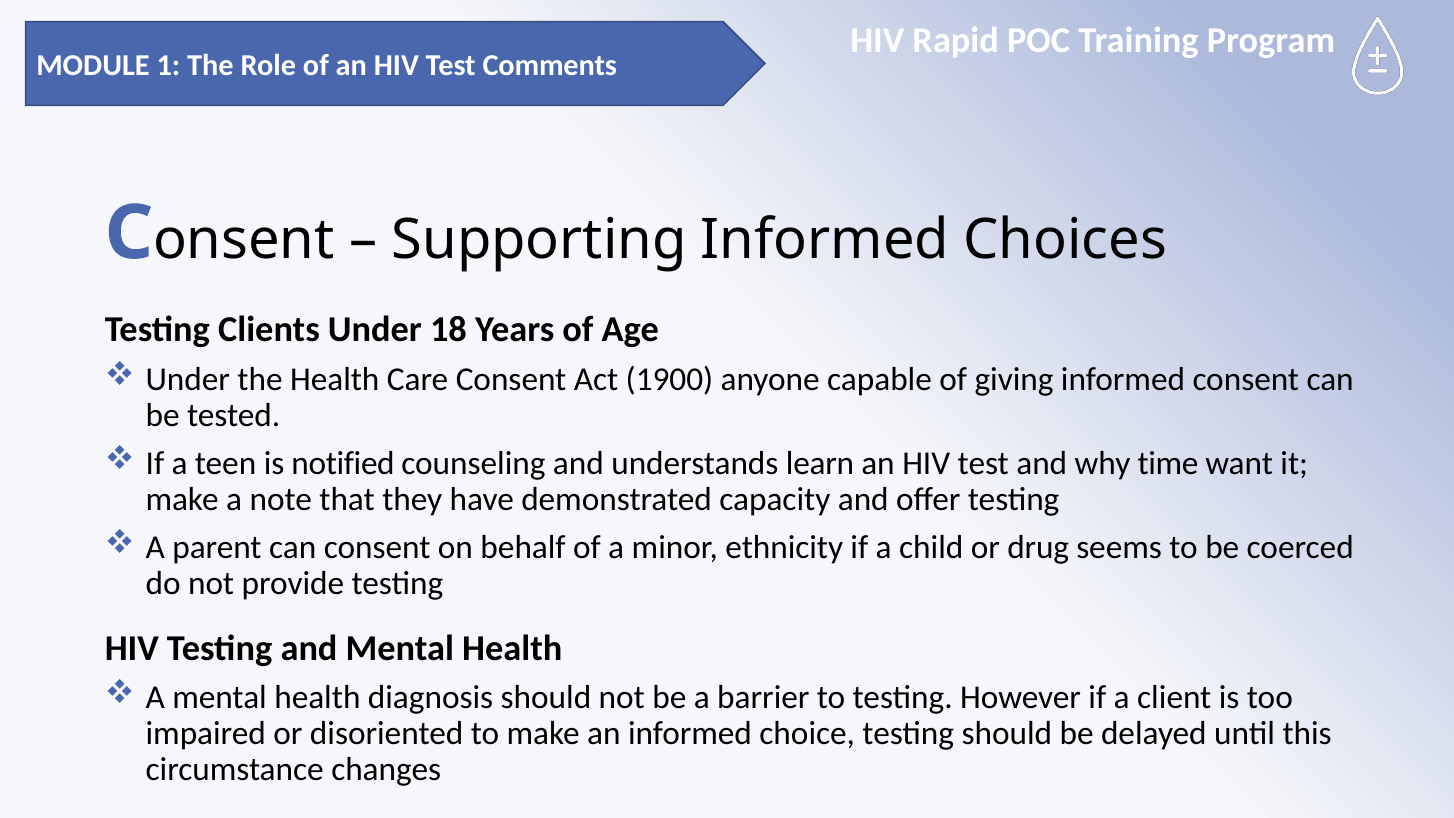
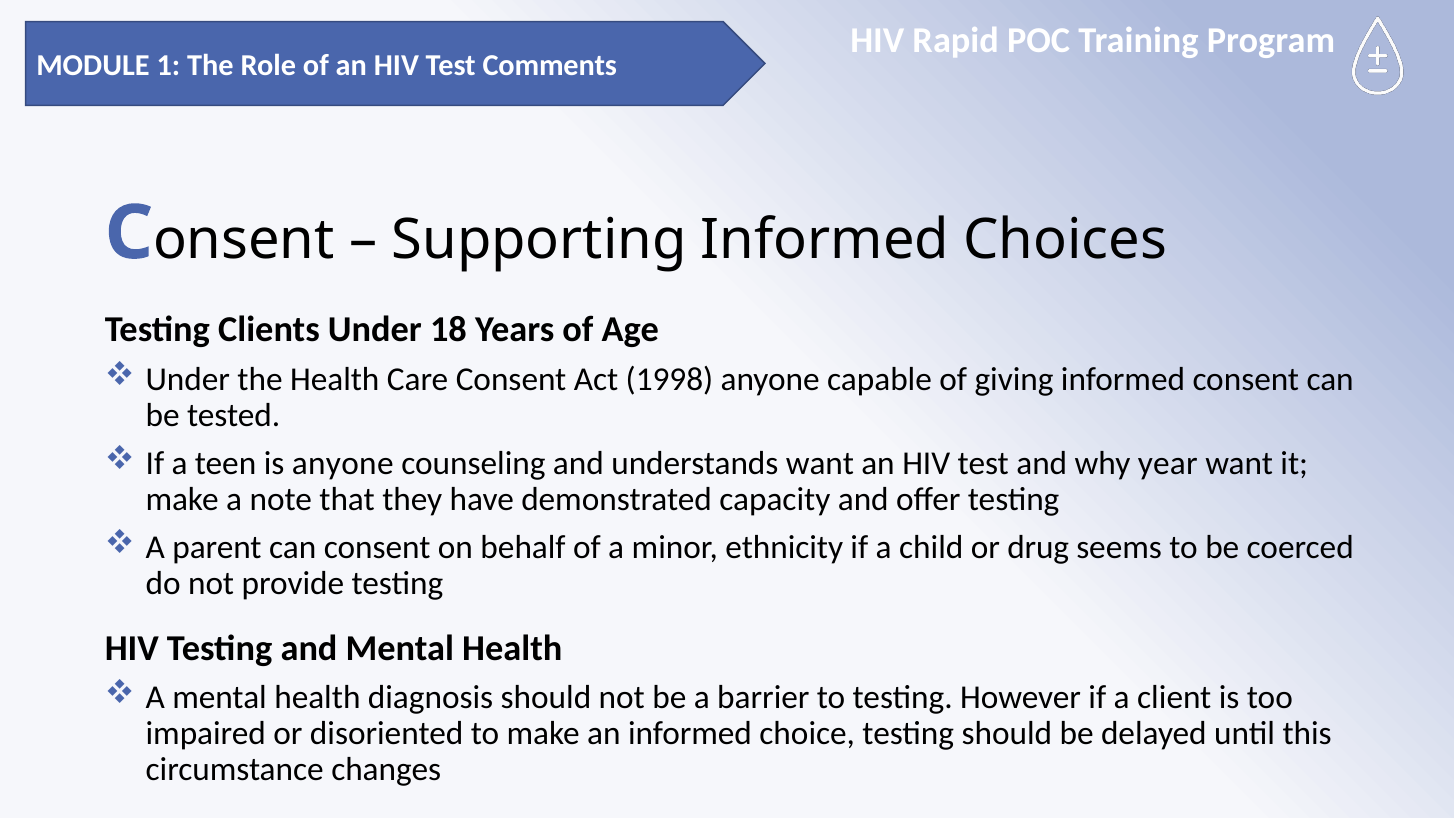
1900: 1900 -> 1998 (669, 379)
is notified: notified -> anyone (343, 463)
understands learn: learn -> want (820, 463)
time: time -> year (1168, 463)
